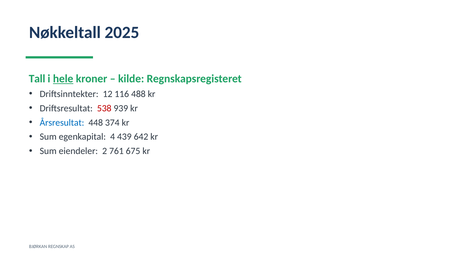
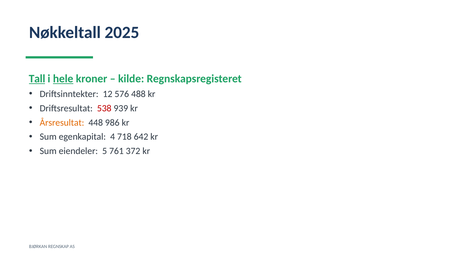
Tall underline: none -> present (37, 79)
116: 116 -> 576 (122, 94)
Årsresultat colour: blue -> orange (62, 122)
374: 374 -> 986 (112, 122)
439: 439 -> 718 (124, 137)
2: 2 -> 5 (105, 151)
675: 675 -> 372 (133, 151)
